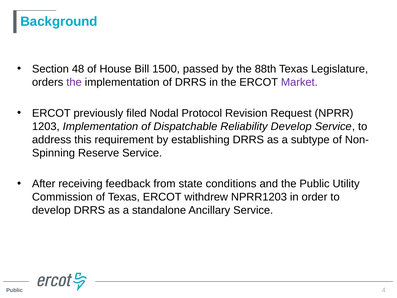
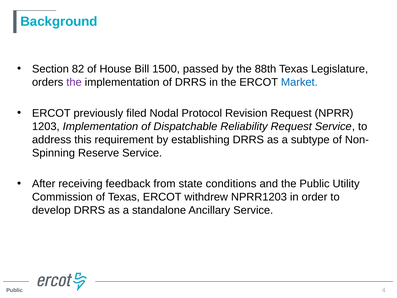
48: 48 -> 82 (78, 69)
Market colour: purple -> blue (299, 82)
Reliability Develop: Develop -> Request (291, 126)
